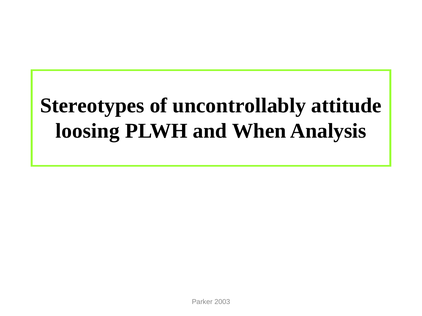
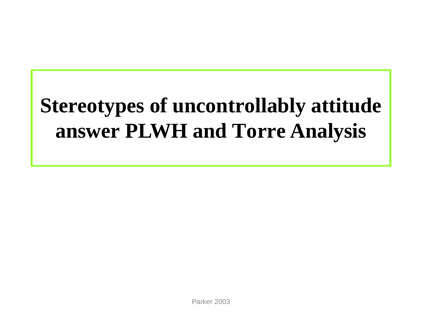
loosing: loosing -> answer (88, 131)
When: When -> Torre (259, 131)
